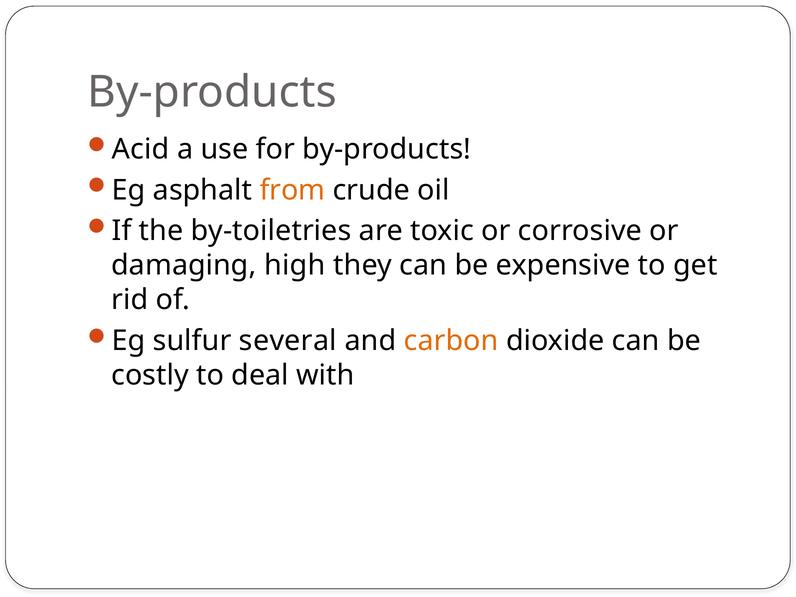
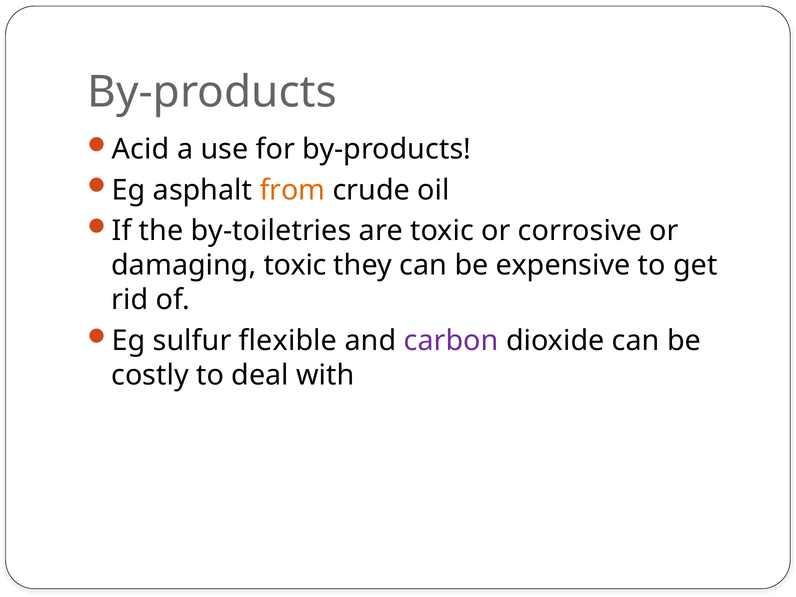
damaging high: high -> toxic (295, 265)
several: several -> flexible (288, 341)
carbon colour: orange -> purple (451, 341)
